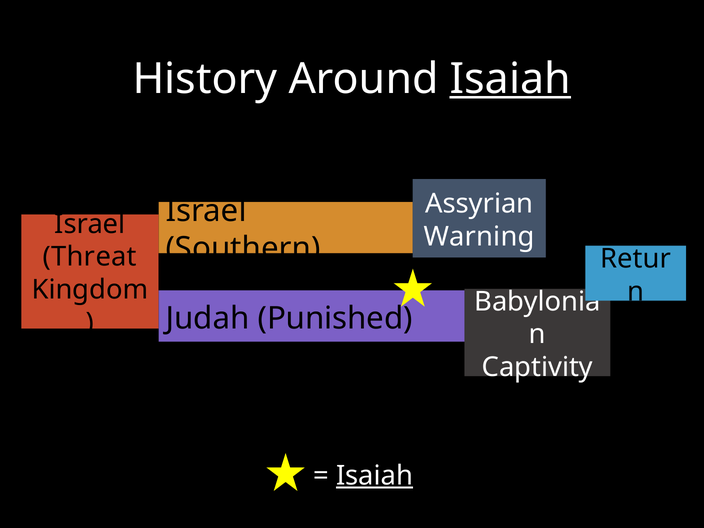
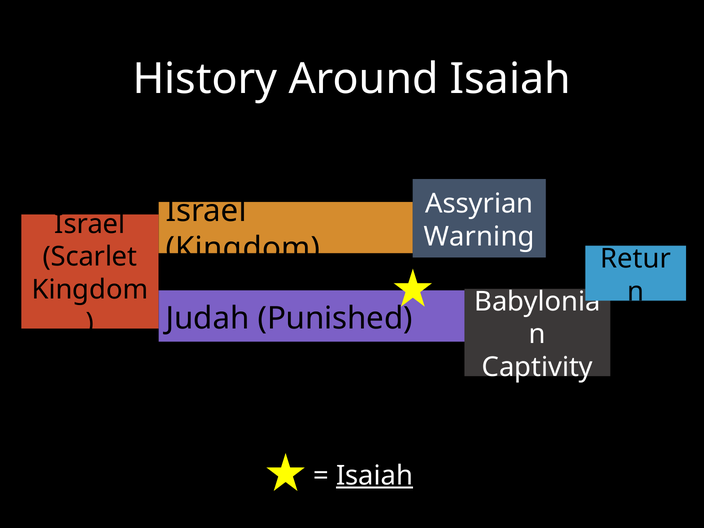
Isaiah underline: present -> none (510, 79)
Southern: Southern -> Kingdom (243, 249)
Threat: Threat -> Scarlet (90, 257)
